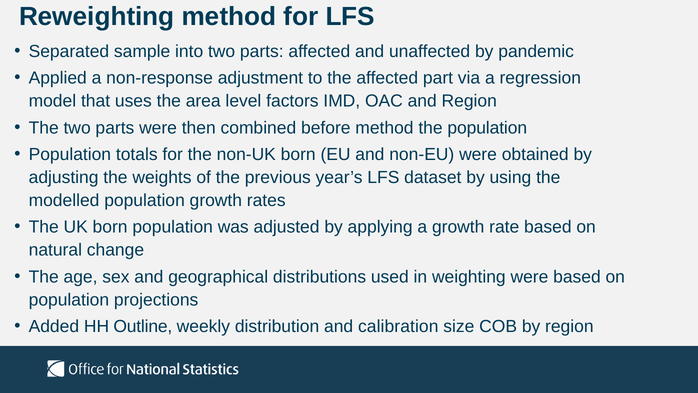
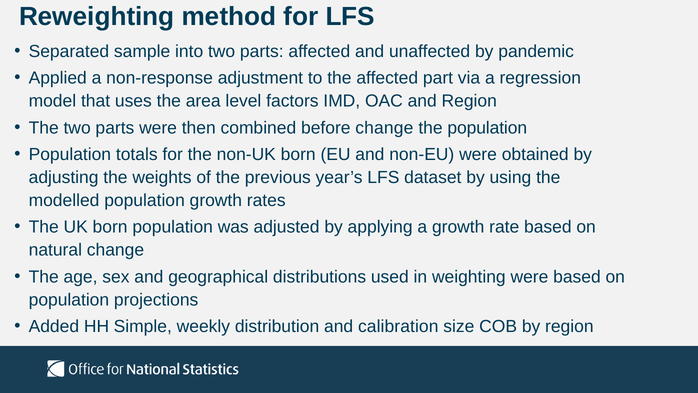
before method: method -> change (384, 128)
Outline: Outline -> Simple (143, 326)
